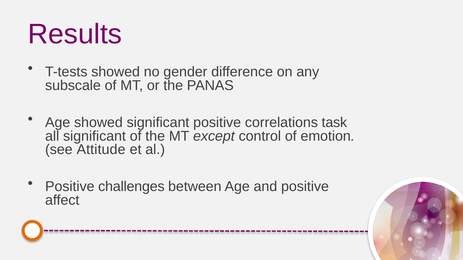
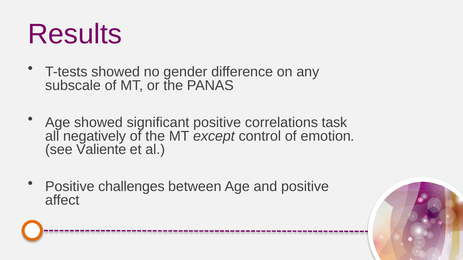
all significant: significant -> negatively (95, 136)
Attitude: Attitude -> Valiente (101, 150)
